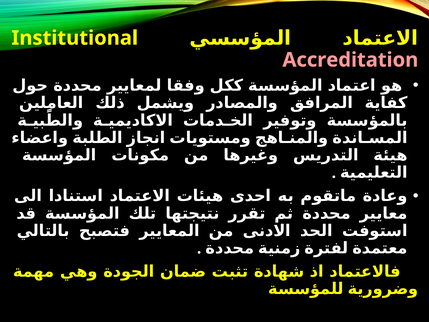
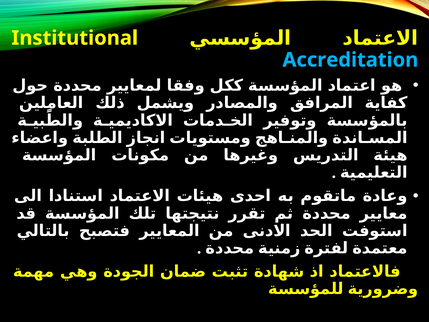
Accreditation colour: pink -> light blue (350, 60)
